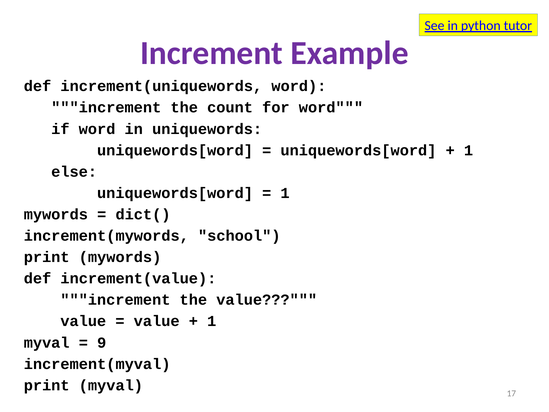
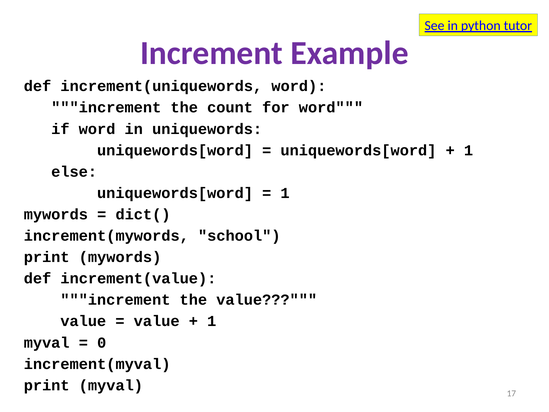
9: 9 -> 0 (102, 342)
